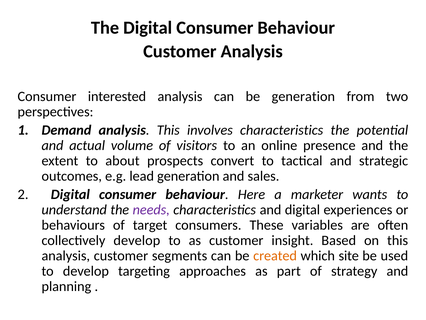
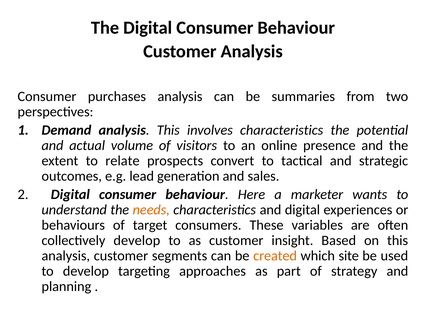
interested: interested -> purchases (117, 96)
be generation: generation -> summaries (303, 96)
about: about -> relate (122, 161)
needs colour: purple -> orange (151, 210)
